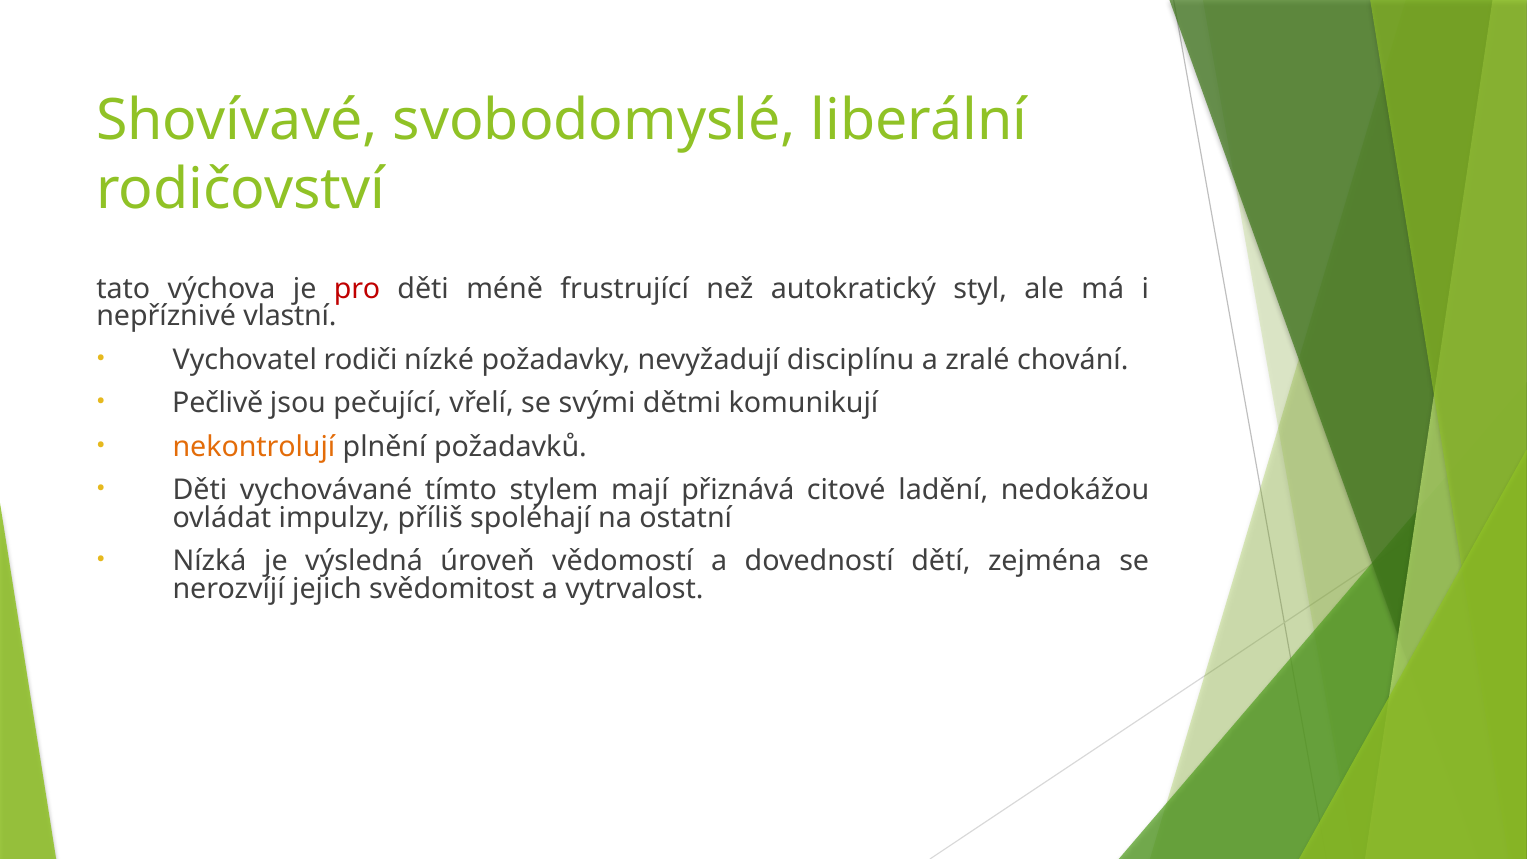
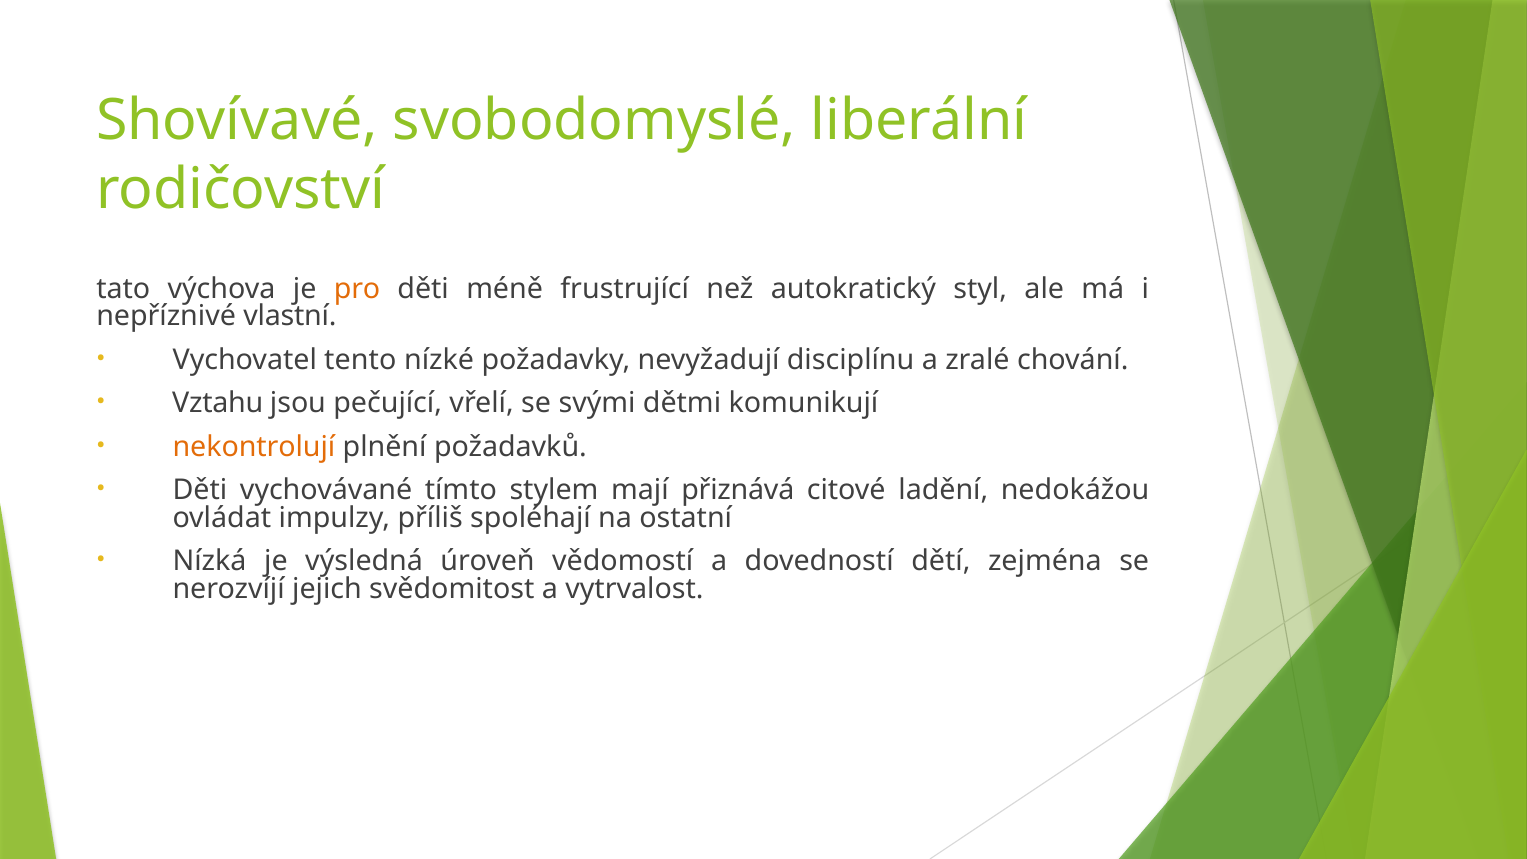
pro colour: red -> orange (357, 289)
rodiči: rodiči -> tento (360, 360)
Pečlivě: Pečlivě -> Vztahu (218, 403)
